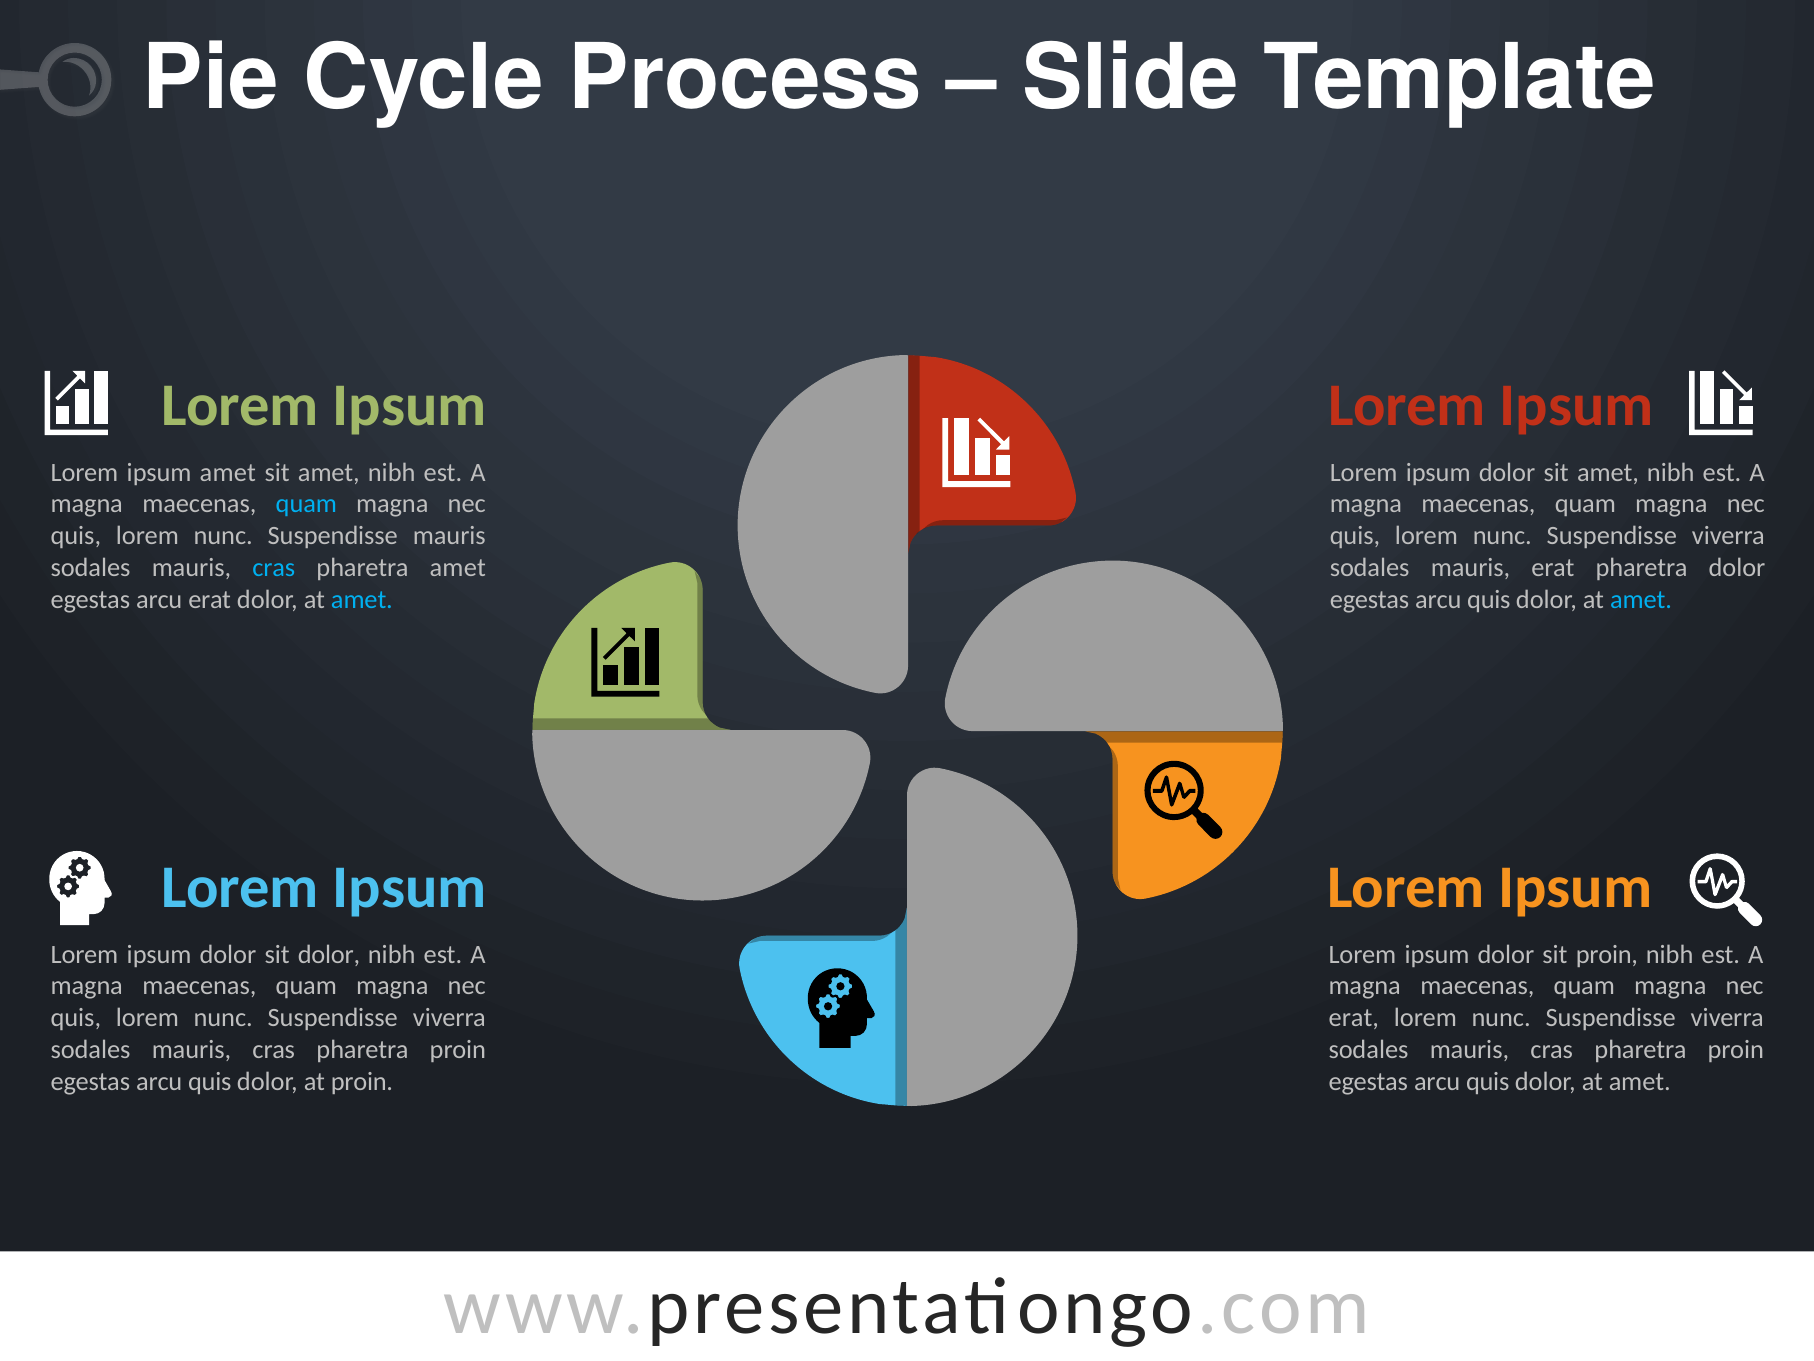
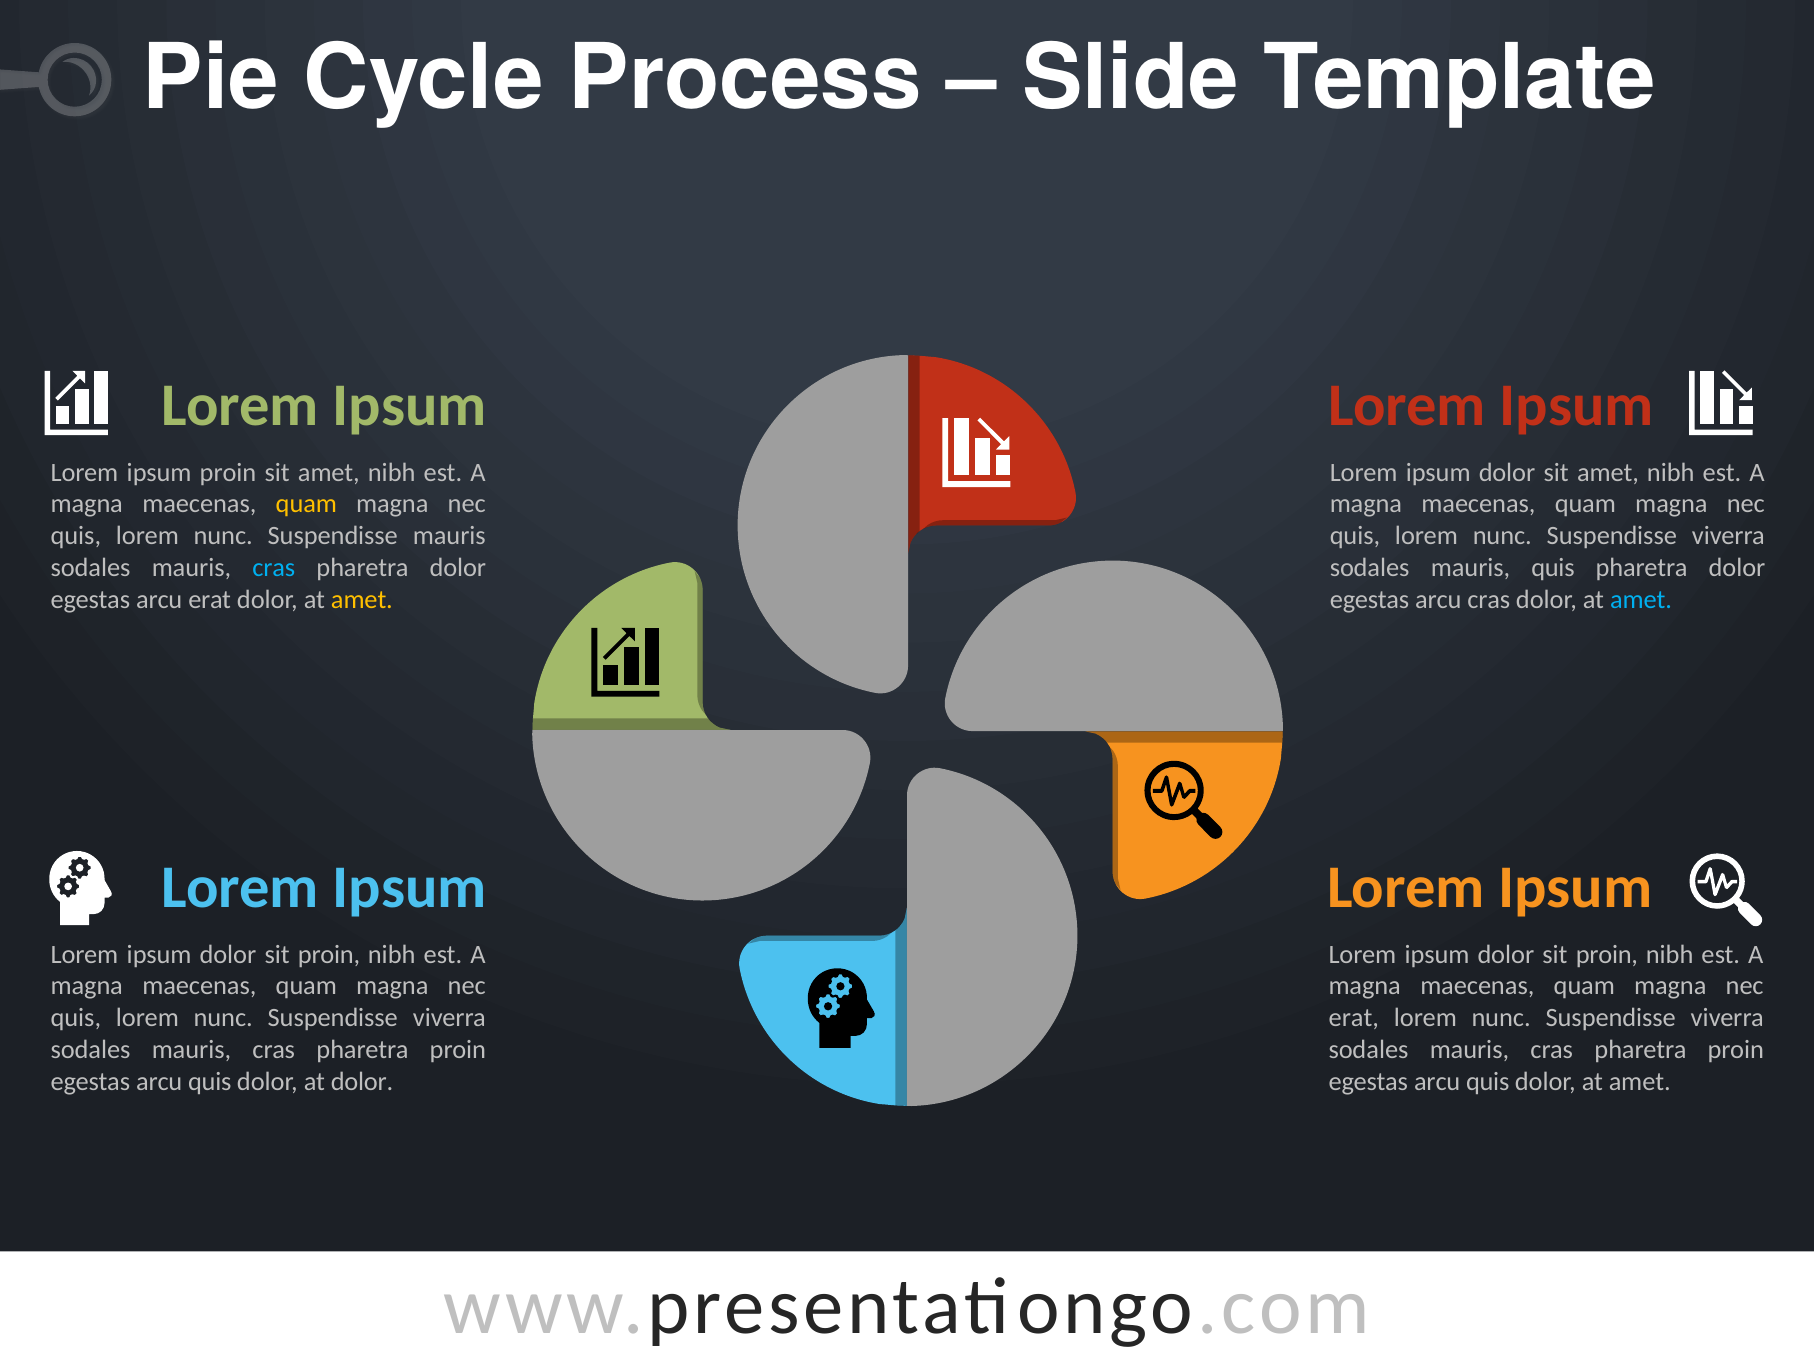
ipsum amet: amet -> proin (228, 472)
quam colour: light blue -> yellow (306, 504)
amet: amet -> dolor (458, 567)
mauris erat: erat -> quis (1553, 567)
amet colour: light blue -> yellow (362, 599)
quis: quis -> cras (1489, 599)
dolor: dolor -> proin (329, 954)
at proin: proin -> dolor (362, 1081)
